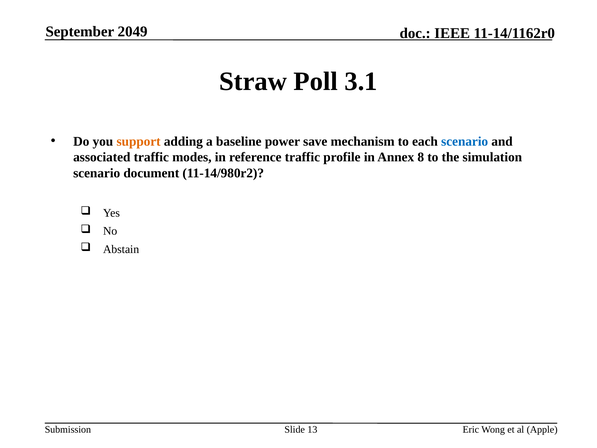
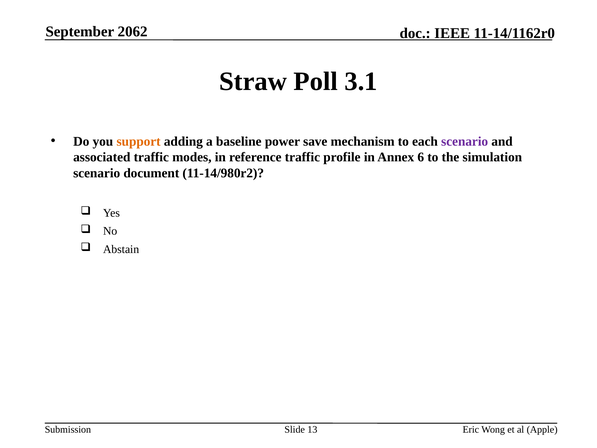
2049: 2049 -> 2062 (133, 32)
scenario colour: blue -> purple (465, 141)
8: 8 -> 6 (421, 157)
